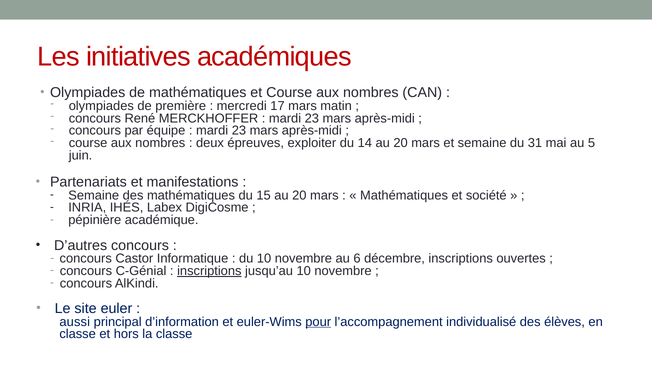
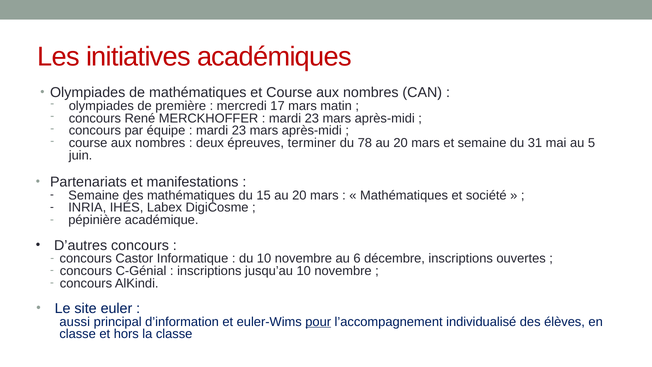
exploiter: exploiter -> terminer (312, 143)
14: 14 -> 78 (365, 143)
inscriptions underline: present -> none (209, 271)
